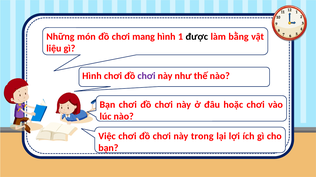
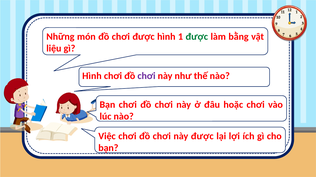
chơi mang: mang -> được (144, 37)
được colour: black -> green (197, 37)
này trong: trong -> được (202, 137)
